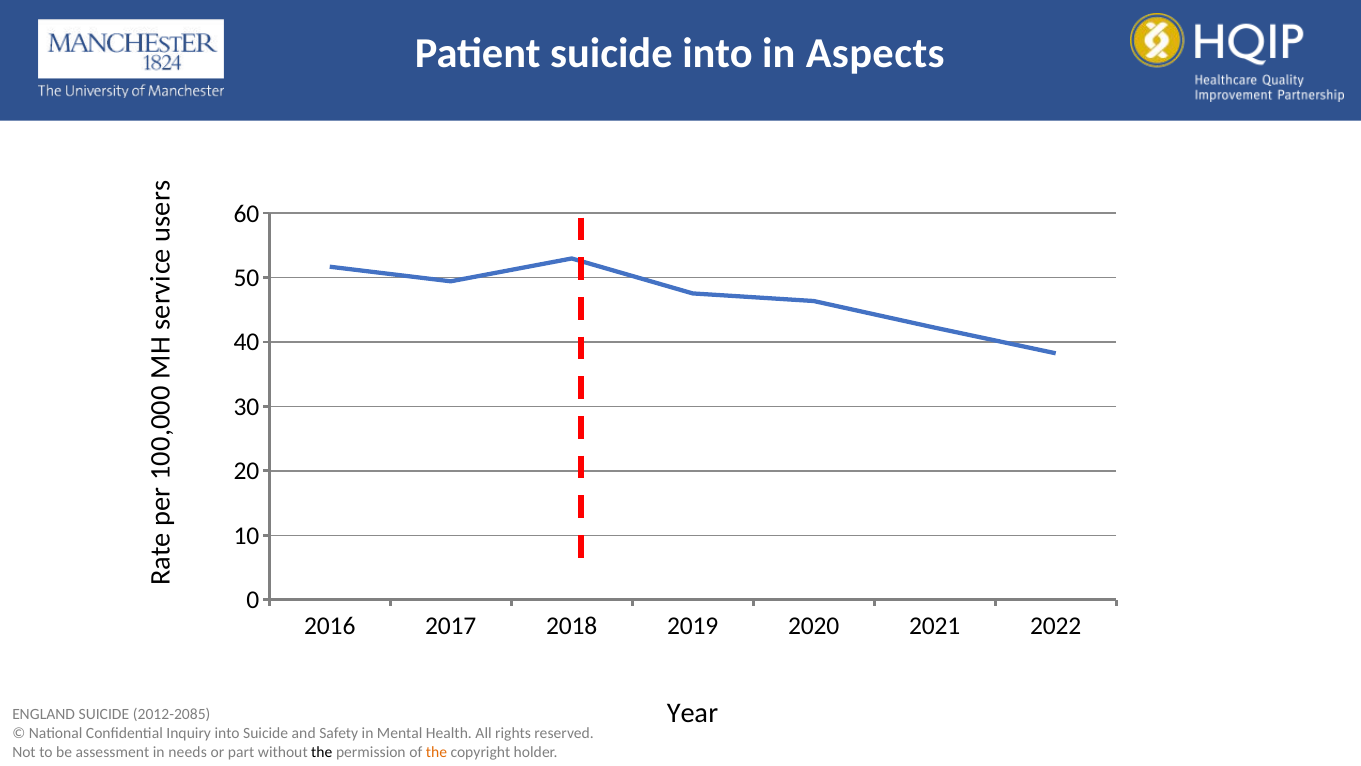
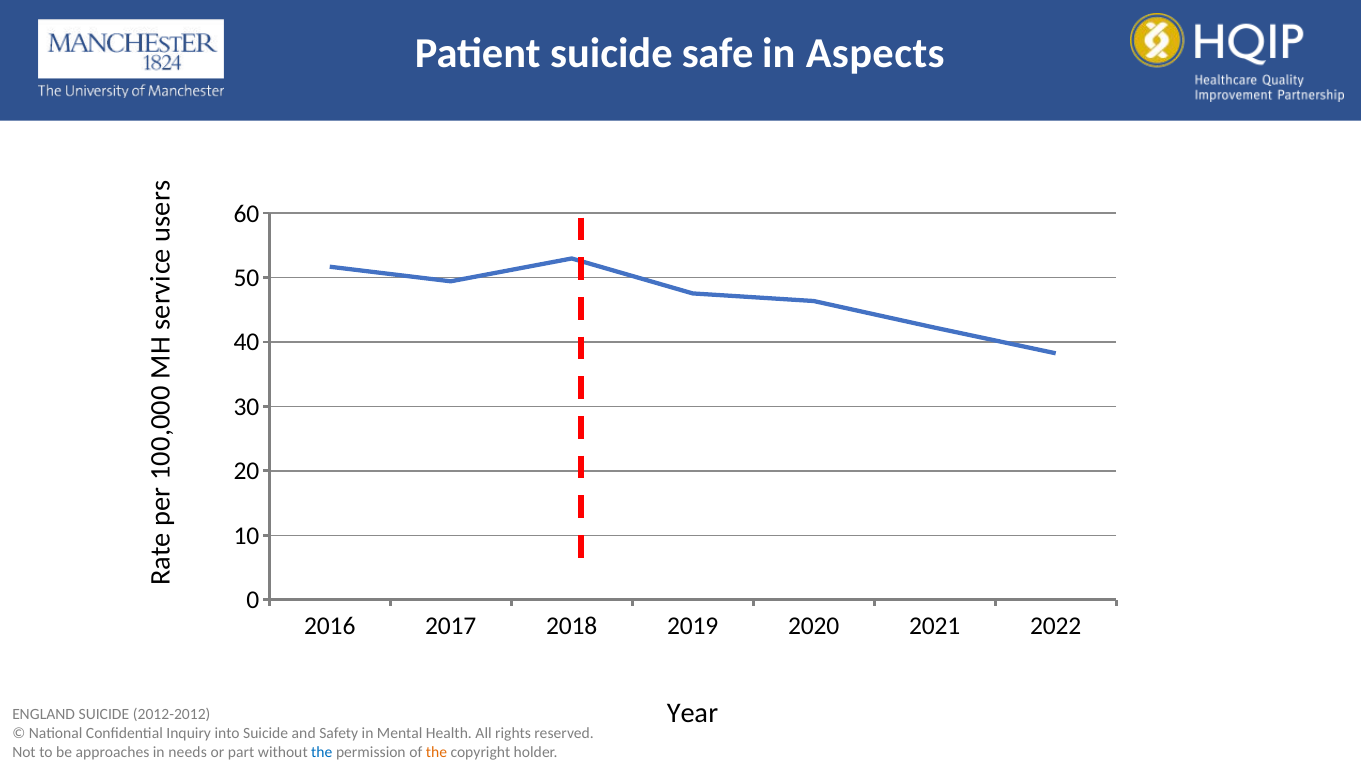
suicide into: into -> safe (718, 54)
2012-2085: 2012-2085 -> 2012-2012 (172, 714)
assessment: assessment -> approaches (112, 751)
the colour: black -> blue (322, 751)
